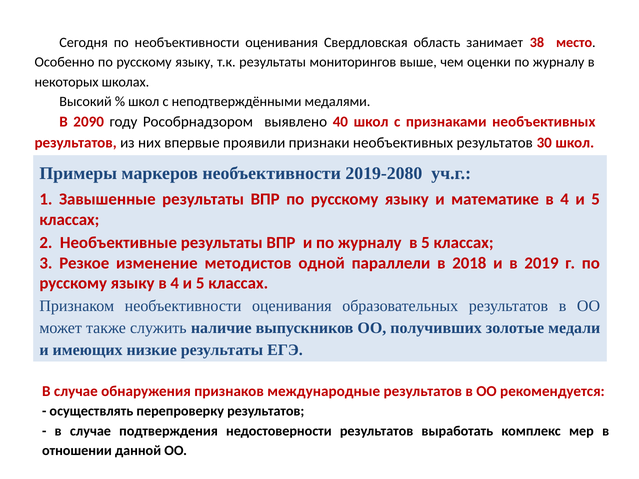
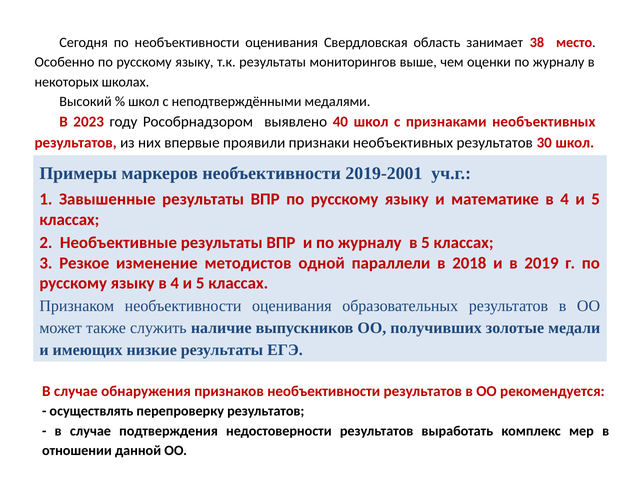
2090: 2090 -> 2023 (89, 122)
2019-2080: 2019-2080 -> 2019-2001 (384, 173)
признаков международные: международные -> необъективности (324, 391)
